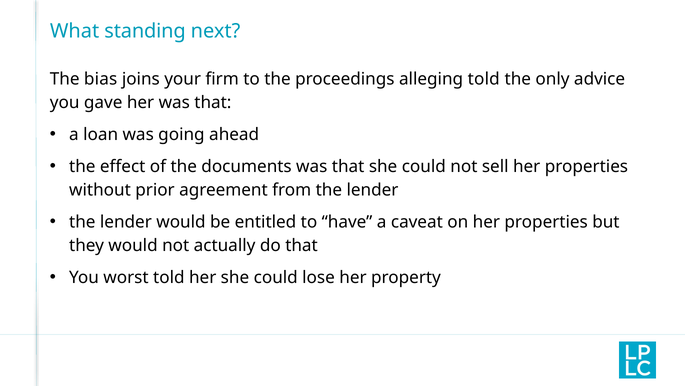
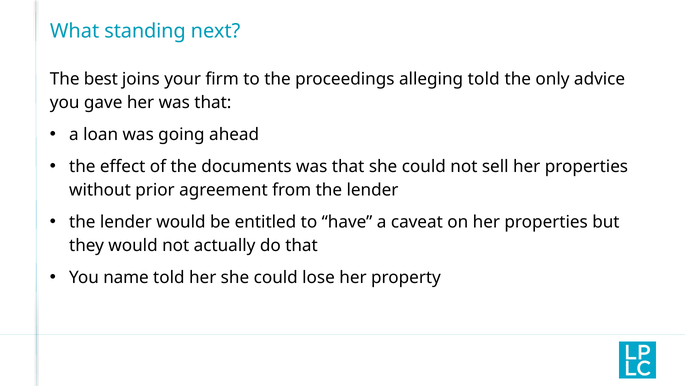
bias: bias -> best (101, 79)
worst: worst -> name (126, 277)
